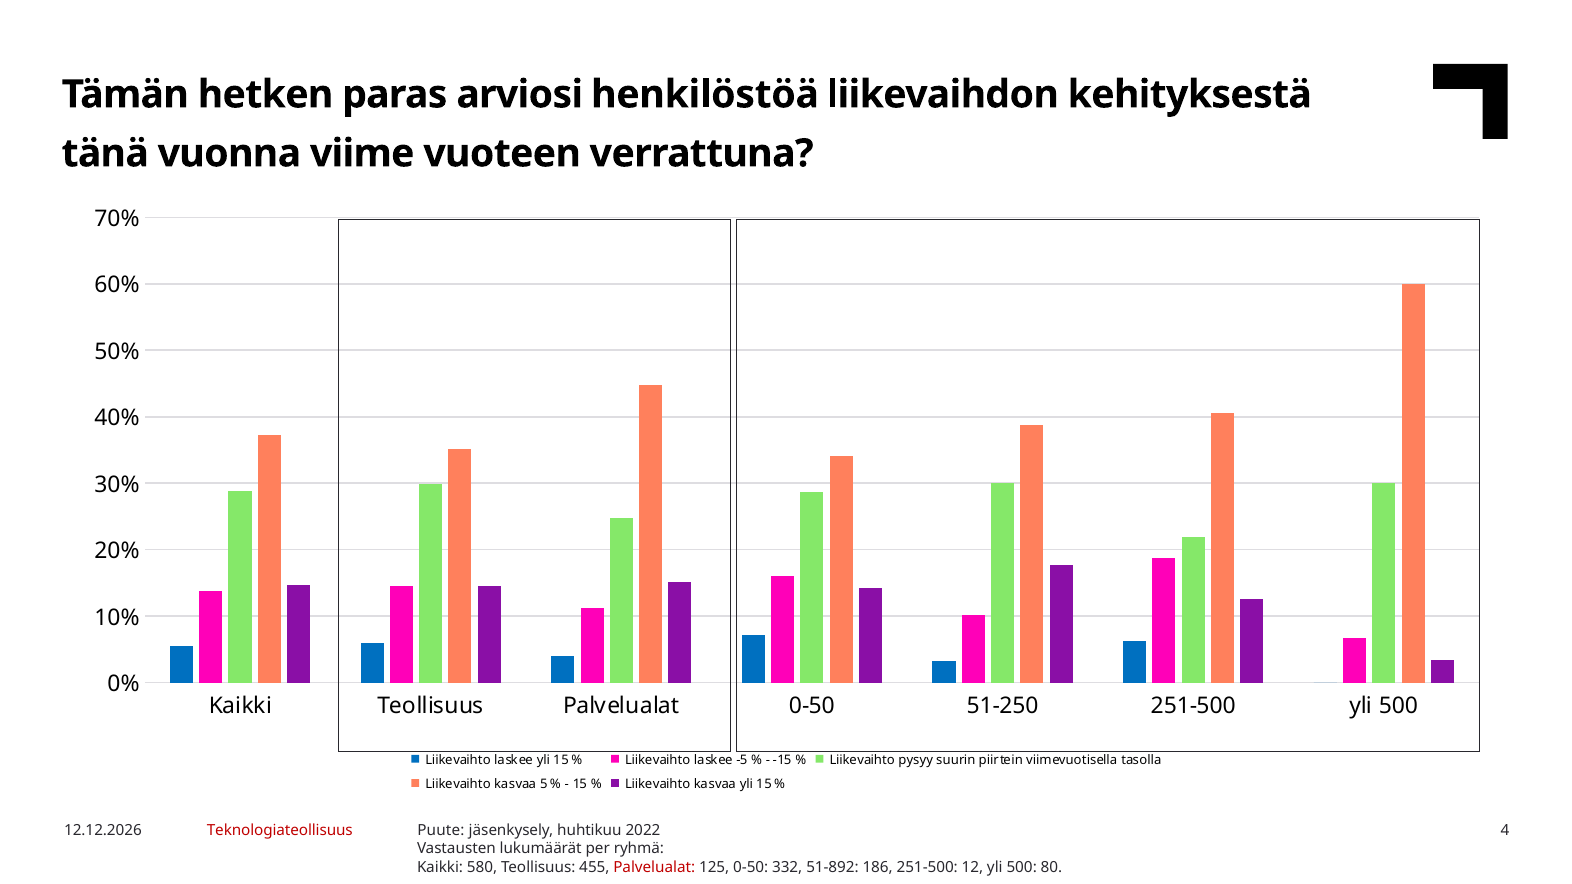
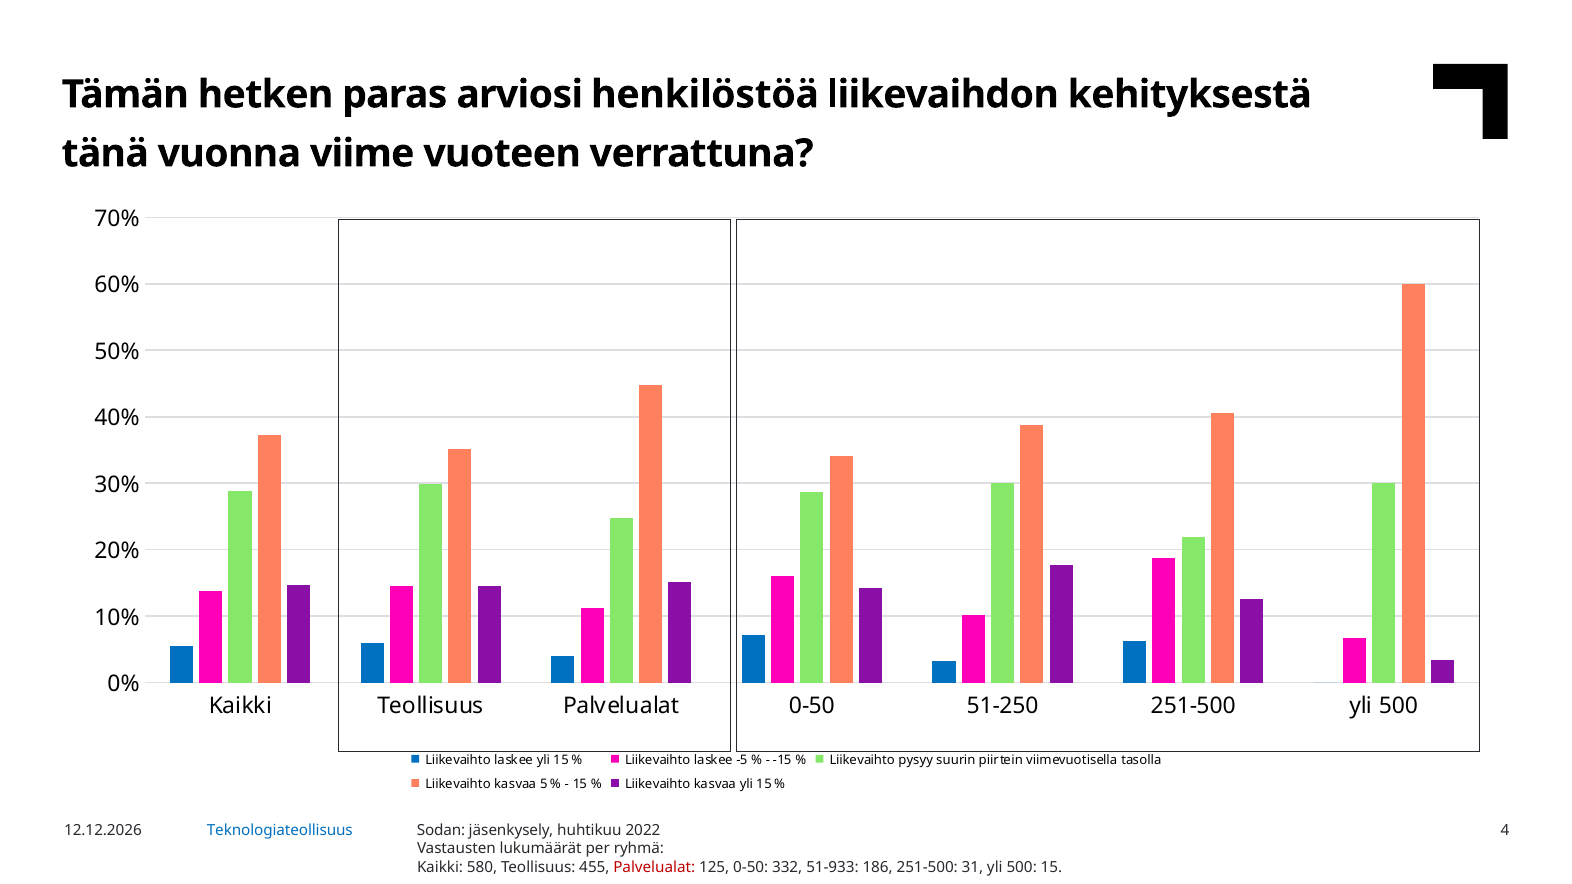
Teknologiateollisuus colour: red -> blue (280, 831)
Puute: Puute -> Sodan (441, 831)
51-892: 51-892 -> 51-933 (832, 867)
12: 12 -> 31 (972, 867)
500 80: 80 -> 15 (1051, 867)
